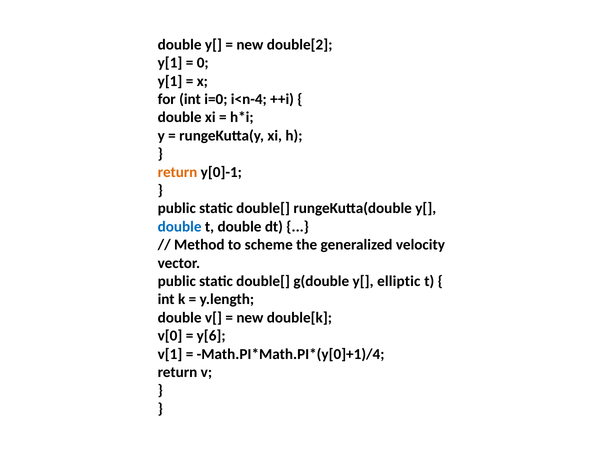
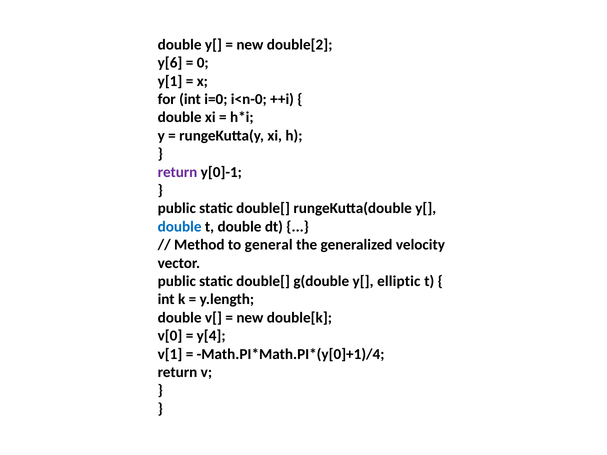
y[1: y[1 -> y[6 (170, 63)
i<n-4: i<n-4 -> i<n-0 (249, 99)
return colour: orange -> purple (178, 172)
scheme: scheme -> general (269, 245)
y[6: y[6 -> y[4 (211, 336)
